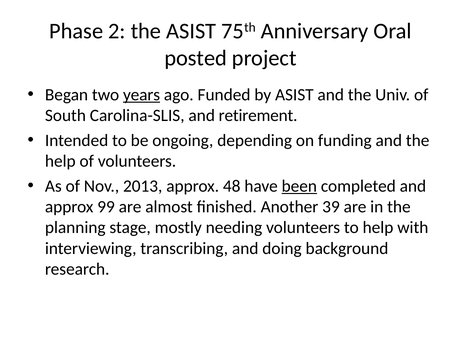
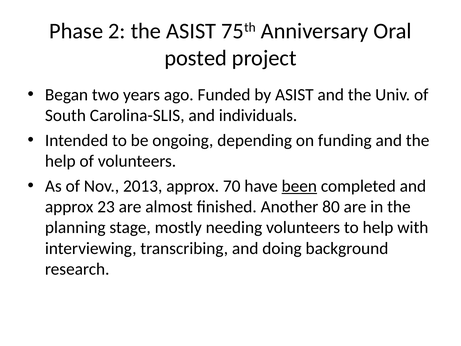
years underline: present -> none (142, 95)
retirement: retirement -> individuals (258, 115)
48: 48 -> 70 (232, 186)
99: 99 -> 23 (106, 207)
39: 39 -> 80 (331, 207)
